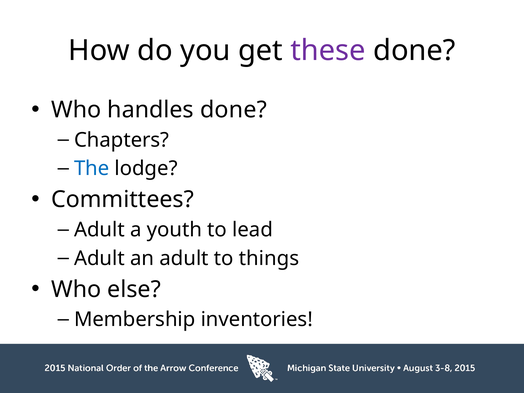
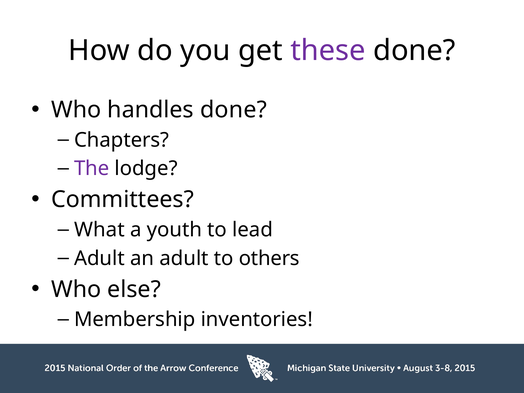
The colour: blue -> purple (92, 169)
Adult: Adult -> What (99, 230)
things: things -> others (269, 258)
